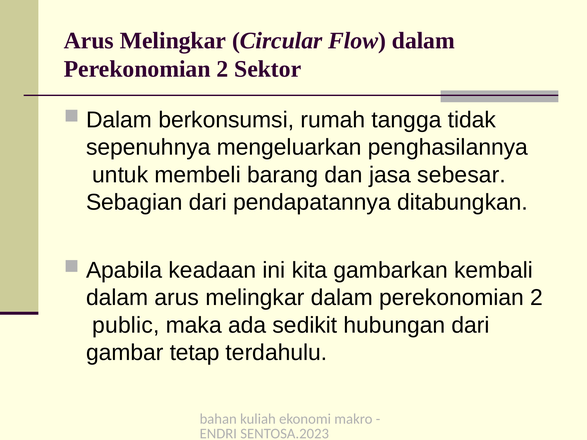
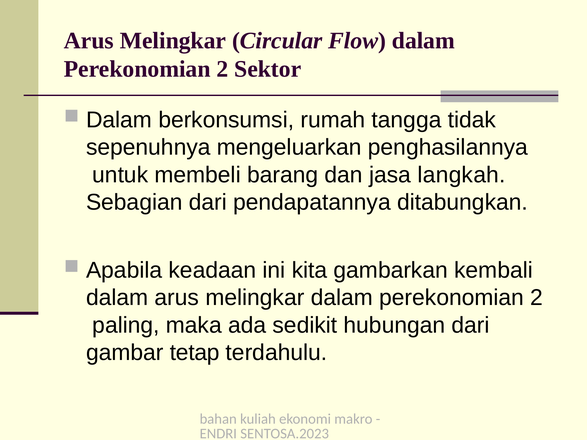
sebesar: sebesar -> langkah (462, 175)
public: public -> paling (126, 325)
